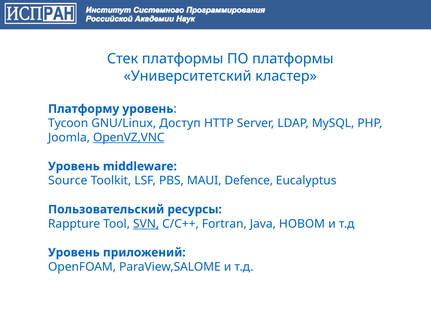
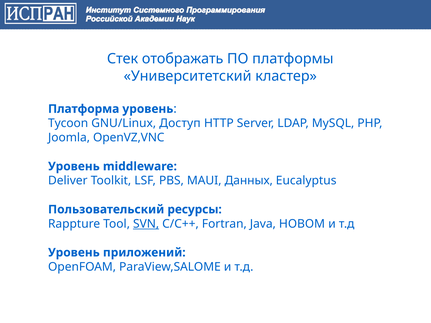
Стек платформы: платформы -> отображать (183, 59)
Платформу: Платформу -> Платформа (84, 109)
OpenVZ,VNC underline: present -> none (129, 138)
Source: Source -> Deliver (68, 181)
Defence: Defence -> Данных (249, 181)
